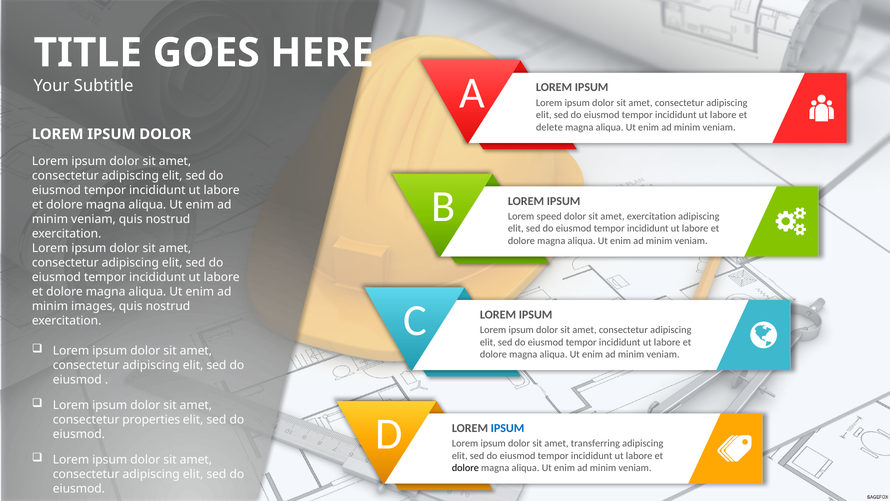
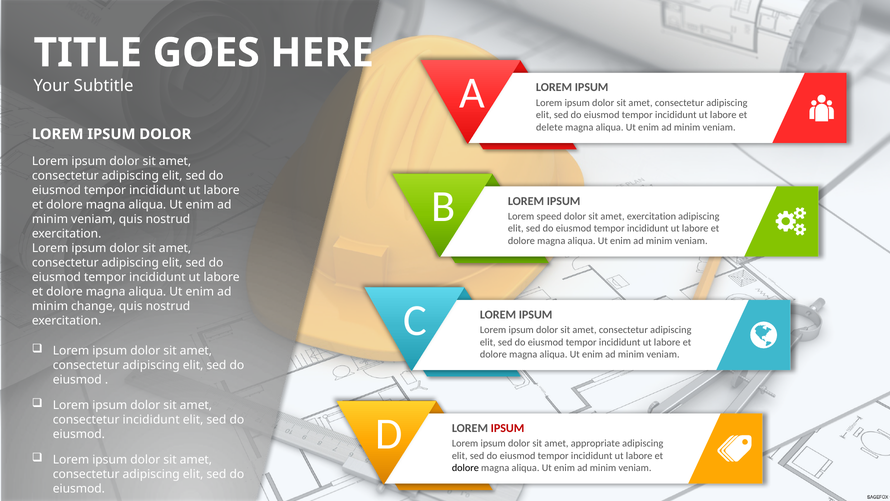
images: images -> change (93, 306)
consectetur properties: properties -> incididunt (151, 420)
IPSUM colour: blue -> red (508, 428)
transferring: transferring -> appropriate (595, 443)
